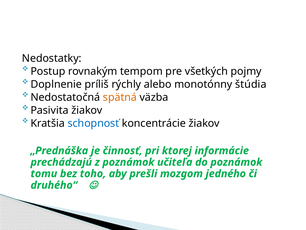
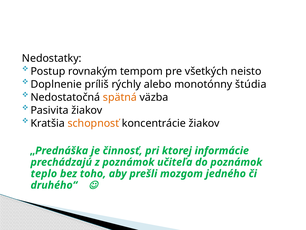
pojmy: pojmy -> neisto (246, 71)
schopnosť colour: blue -> orange (93, 123)
tomu: tomu -> teplo (44, 173)
